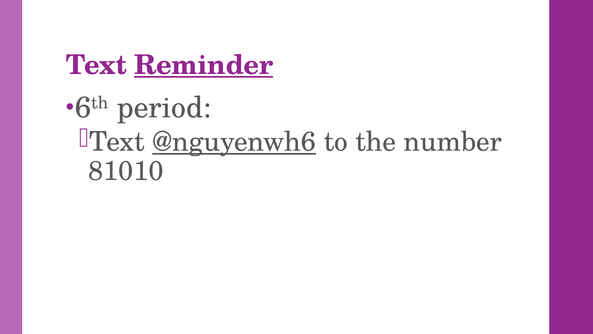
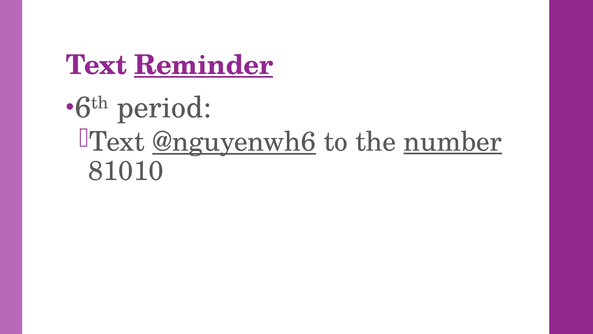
number underline: none -> present (453, 142)
